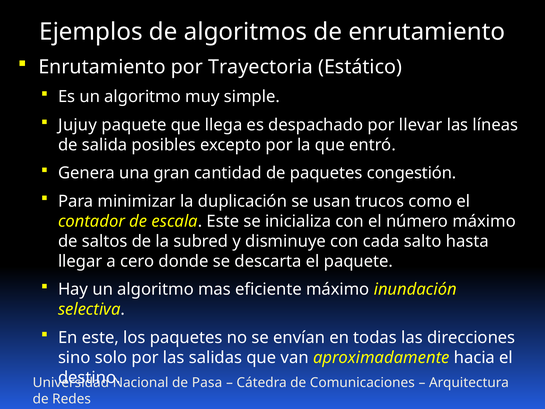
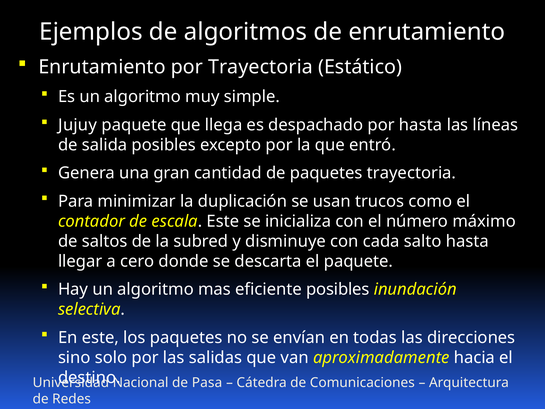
por llevar: llevar -> hasta (421, 125)
paquetes congestión: congestión -> trayectoria (412, 173)
eficiente máximo: máximo -> posibles (338, 289)
